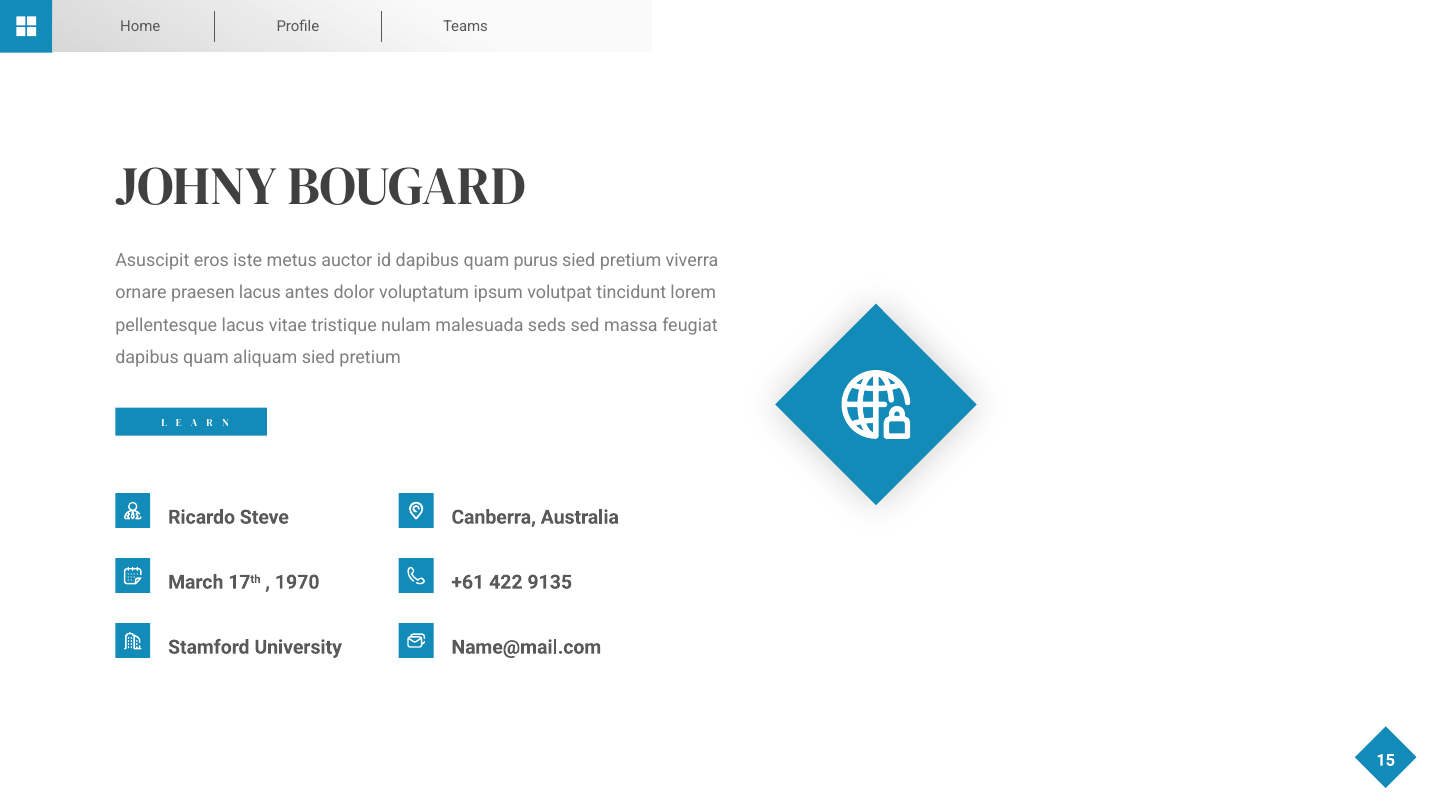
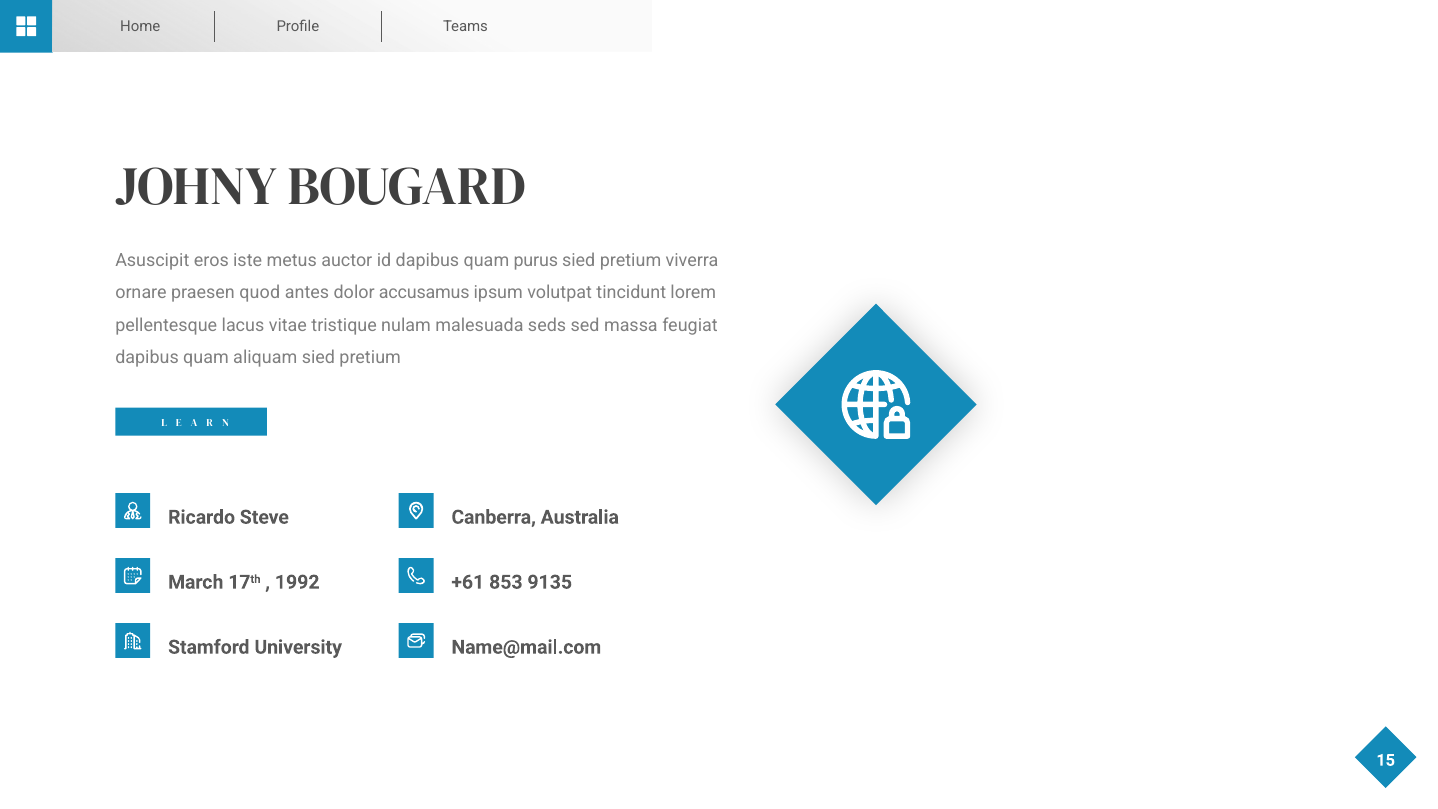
praesen lacus: lacus -> quod (260, 293)
voluptatum: voluptatum -> accusamus (424, 293)
1970: 1970 -> 1992 (297, 582)
422: 422 -> 853 (506, 582)
